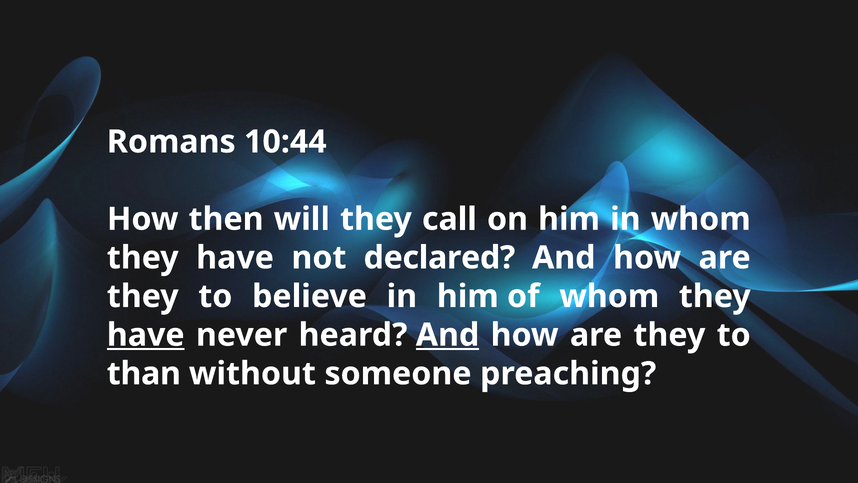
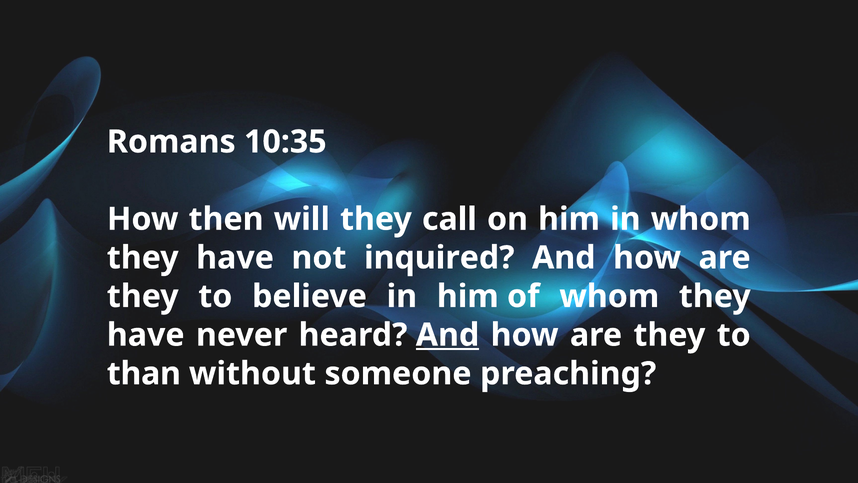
10:44: 10:44 -> 10:35 (285, 142)
declared: declared -> inquired (439, 258)
have underline: present -> none (146, 335)
